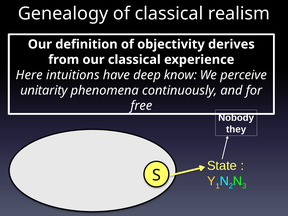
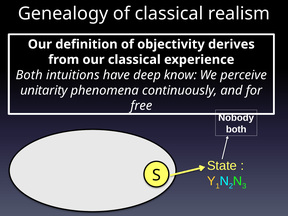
Here: Here -> Both (29, 75)
they: they -> both (236, 129)
